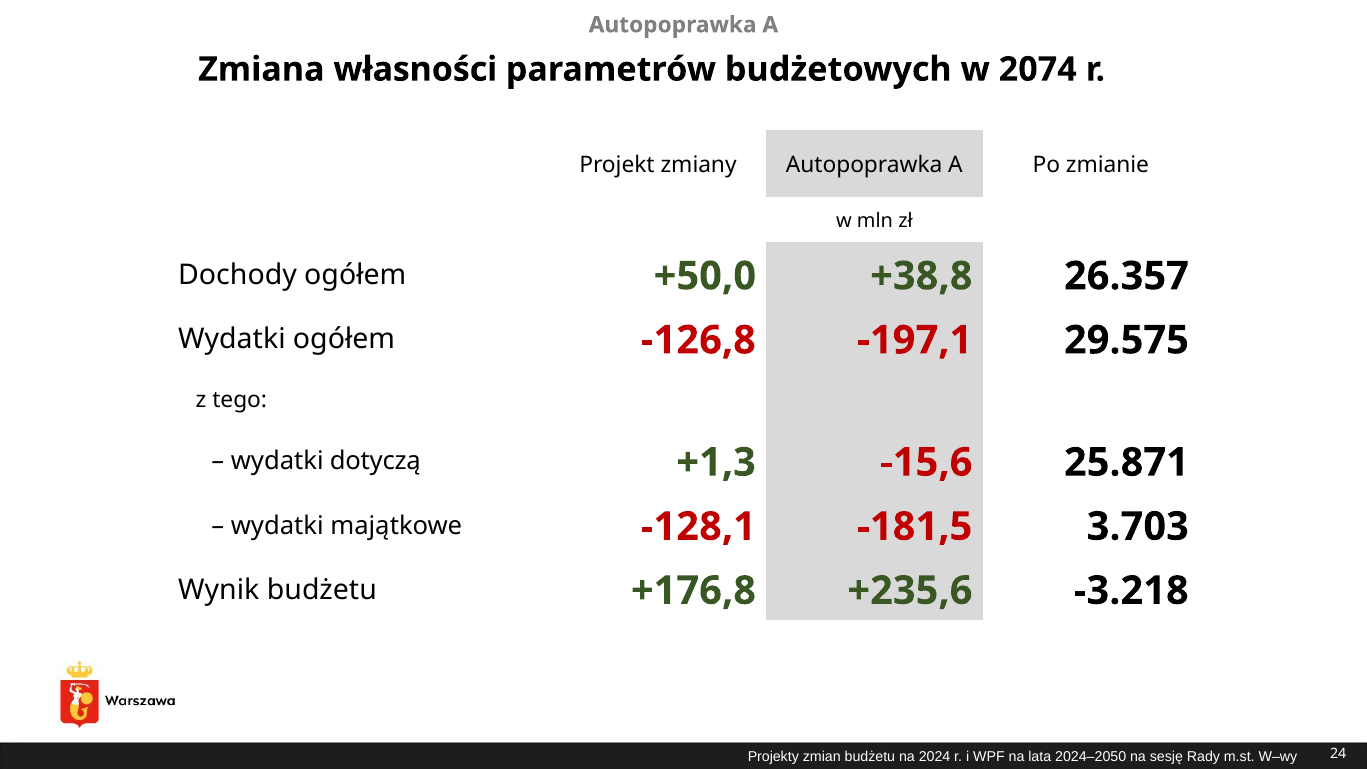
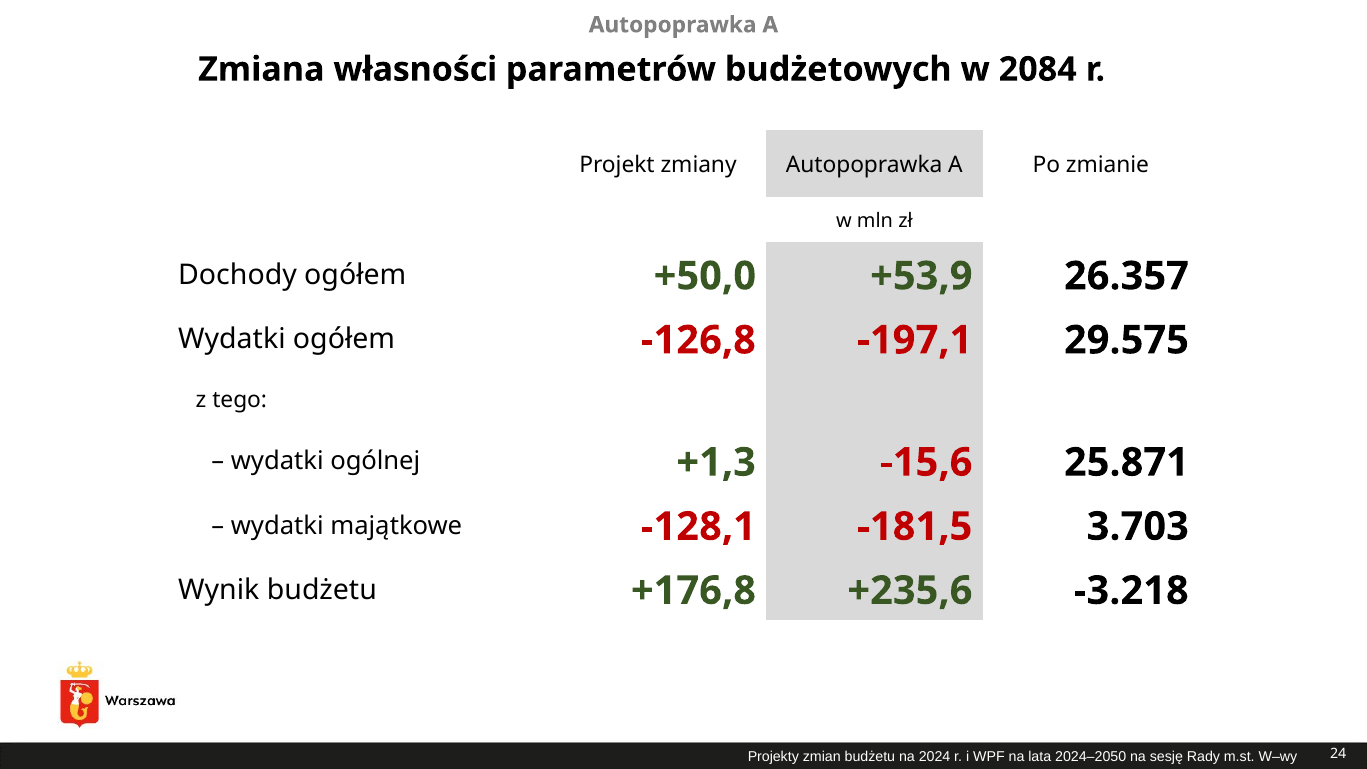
2074: 2074 -> 2084 (1038, 69)
+38,8: +38,8 -> +53,9 (921, 276)
dotyczą: dotyczą -> ogólnej (375, 461)
